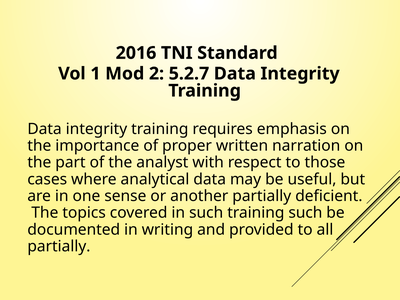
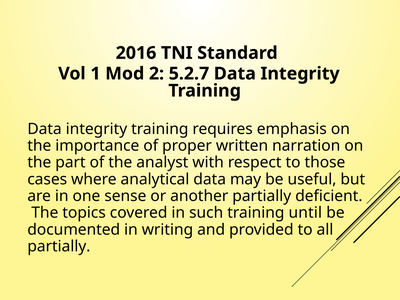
training such: such -> until (305, 213)
